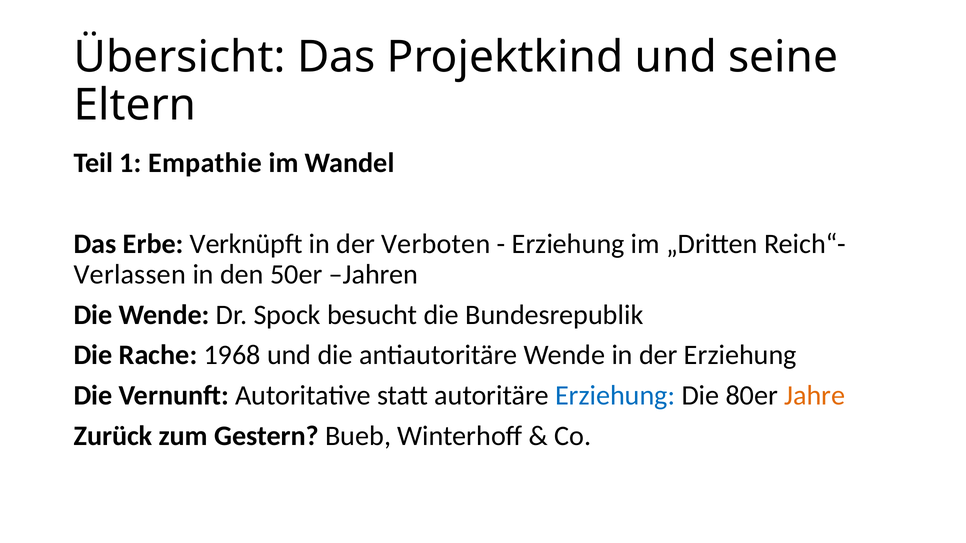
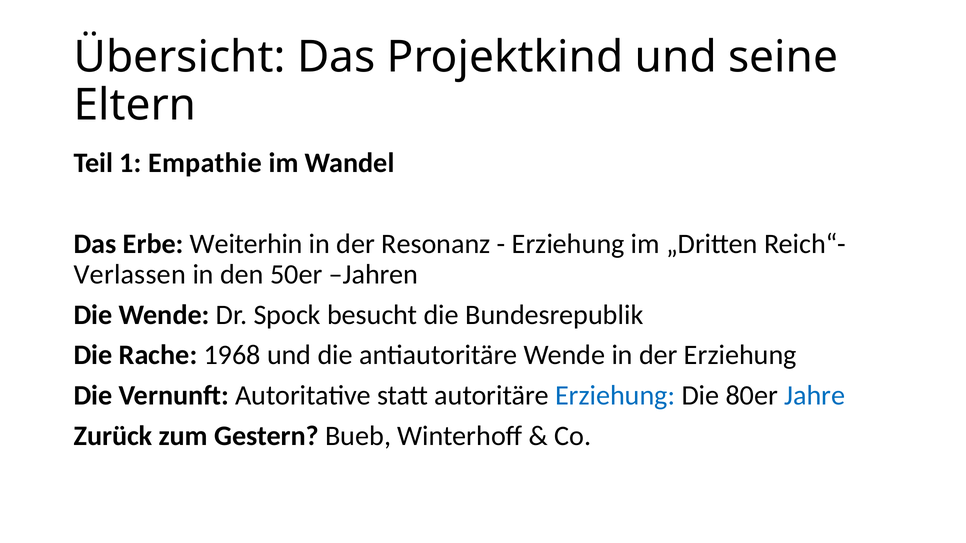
Verknüpft: Verknüpft -> Weiterhin (246, 244)
Verboten: Verboten -> Resonanz (436, 244)
Jahre colour: orange -> blue (815, 396)
